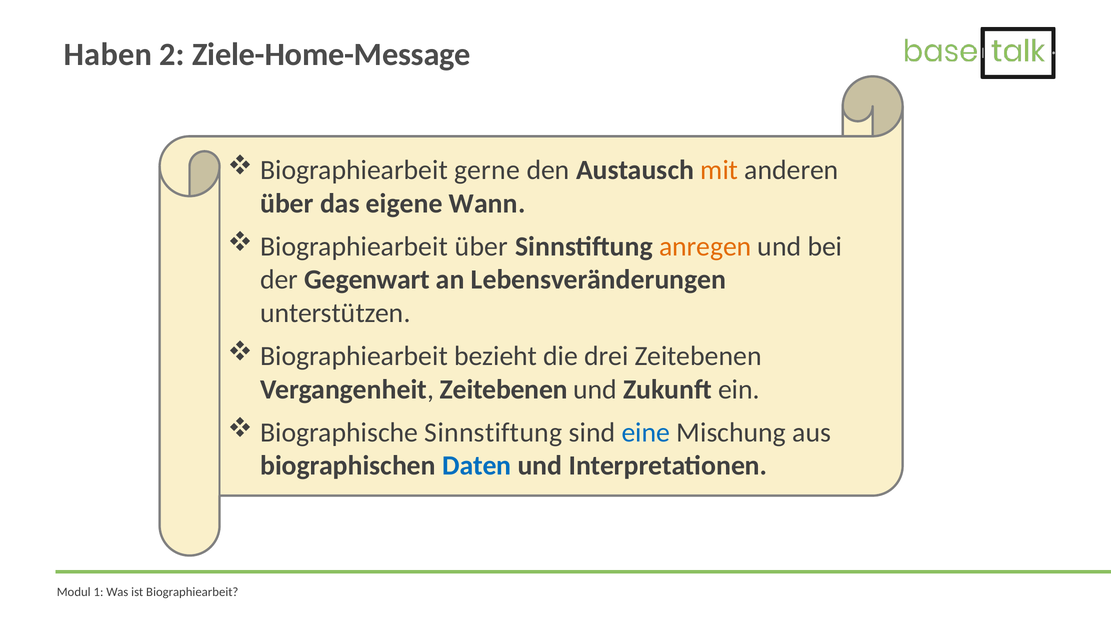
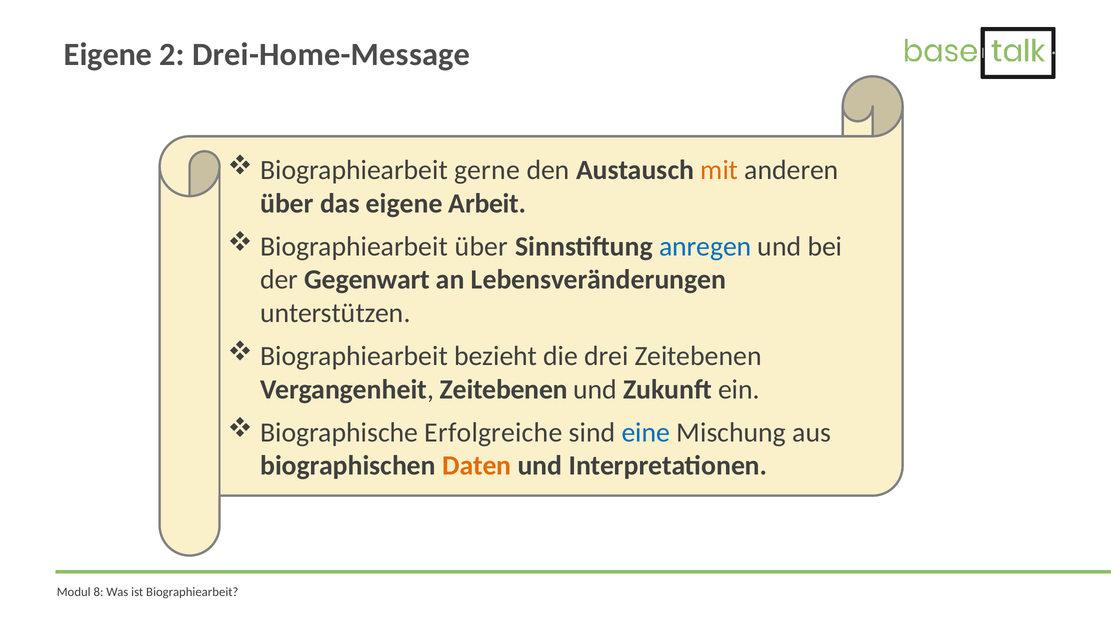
Haben: Haben -> Eigene (108, 54)
Ziele-Home-Message: Ziele-Home-Message -> Drei-Home-Message (331, 54)
Wann: Wann -> Arbeit (487, 203)
anregen colour: orange -> blue (705, 246)
Biographische Sinnstiftung: Sinnstiftung -> Erfolgreiche (493, 432)
Daten colour: blue -> orange (477, 466)
1: 1 -> 8 (98, 592)
